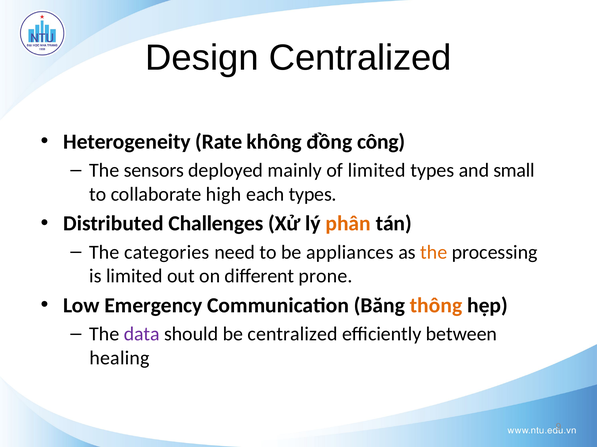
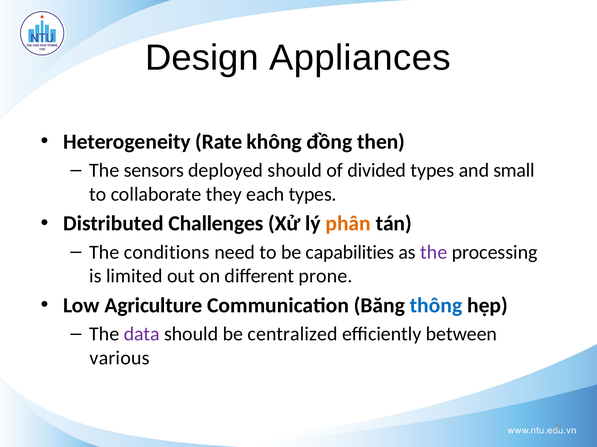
Design Centralized: Centralized -> Appliances (360, 58)
công: công -> then (381, 142)
deployed mainly: mainly -> should (295, 171)
of limited: limited -> divided (377, 171)
high: high -> they (224, 194)
categories: categories -> conditions (167, 253)
appliances: appliances -> capabilities (350, 253)
the colour: orange -> purple (434, 253)
Emergency: Emergency -> Agriculture (153, 306)
thông colour: orange -> blue (436, 306)
healing: healing -> various (120, 358)
